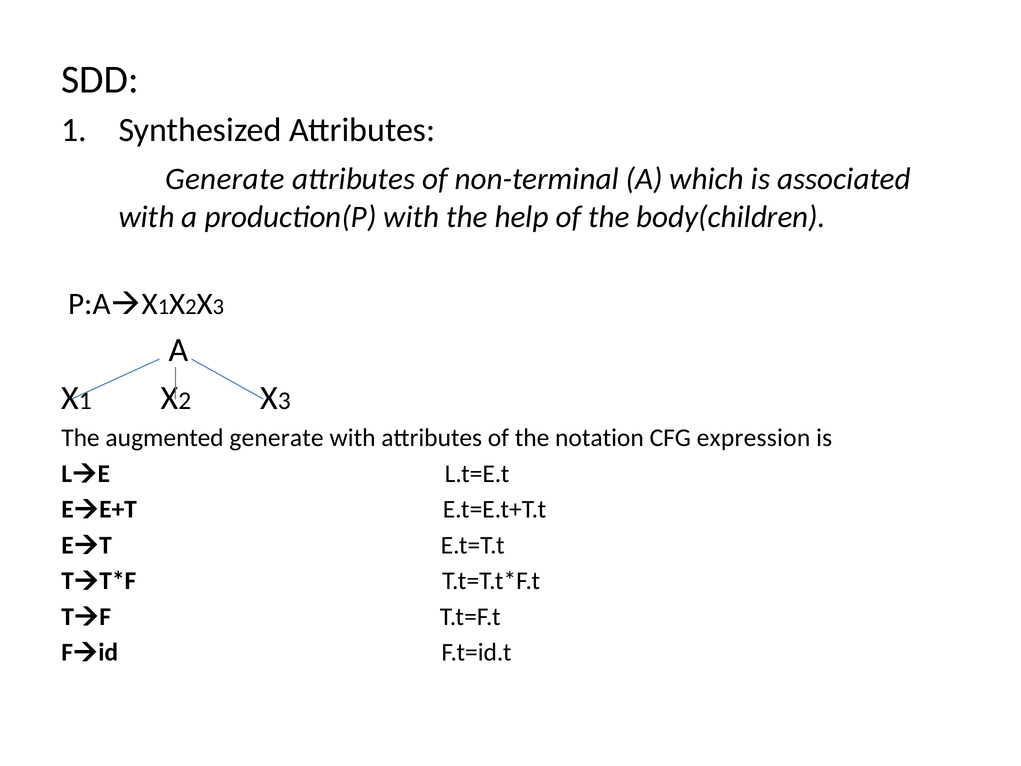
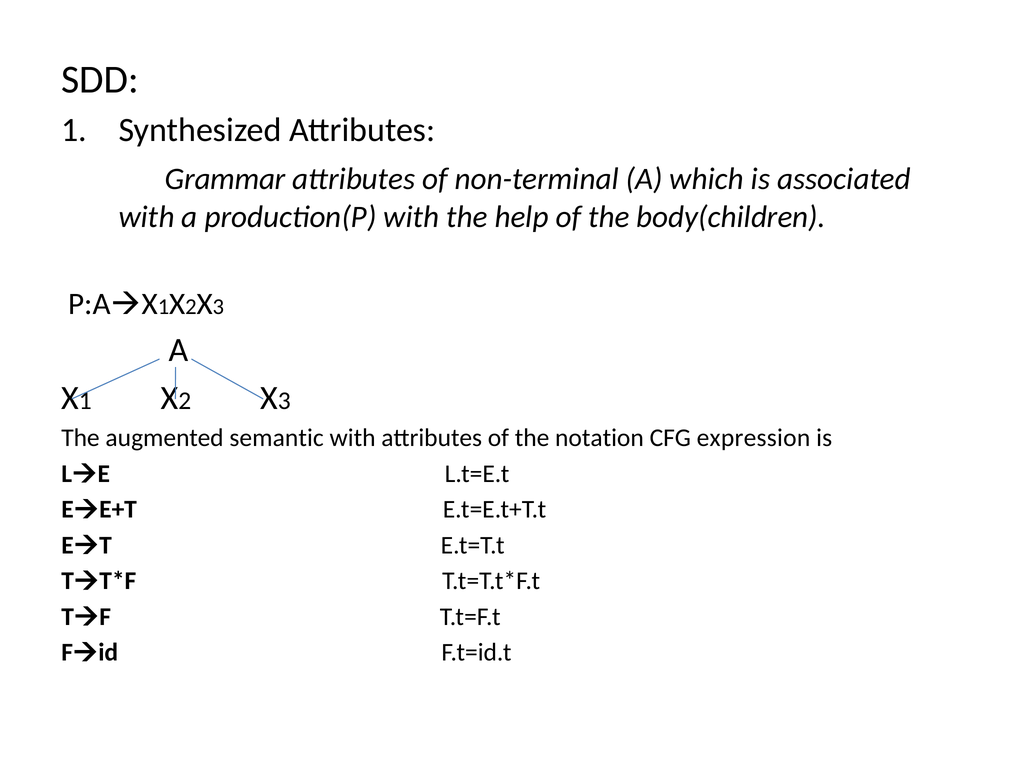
Generate: Generate -> Grammar (225, 179)
augmented generate: generate -> semantic (277, 438)
